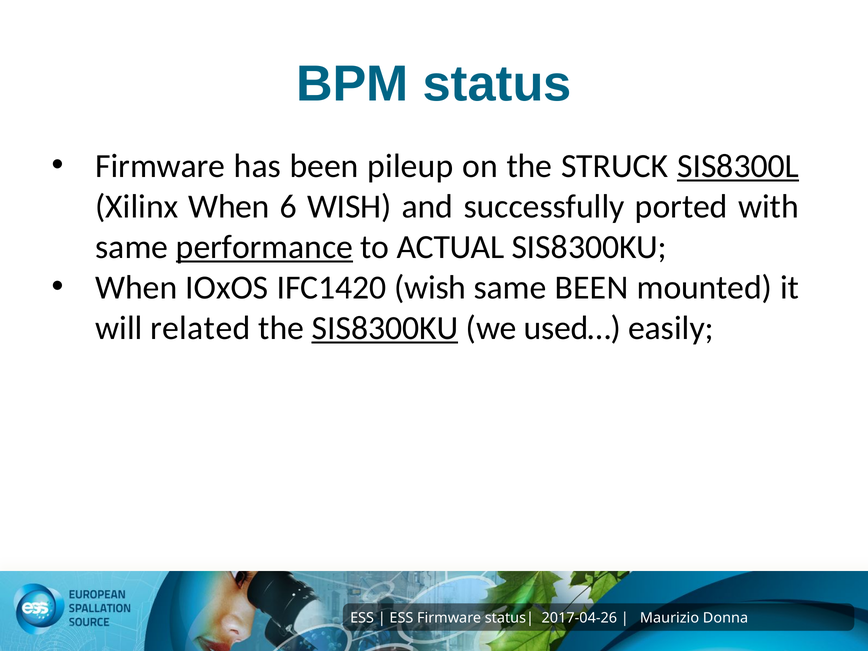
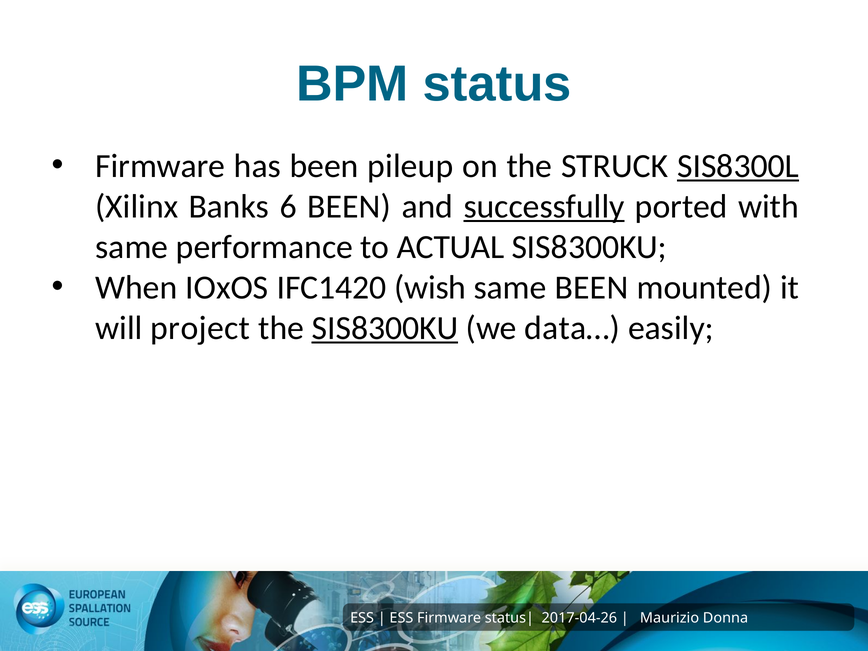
Xilinx When: When -> Banks (229, 207)
6 WISH: WISH -> BEEN (349, 207)
successfully underline: none -> present (544, 207)
performance underline: present -> none (264, 247)
related: related -> project (200, 328)
used…: used… -> data… (572, 328)
